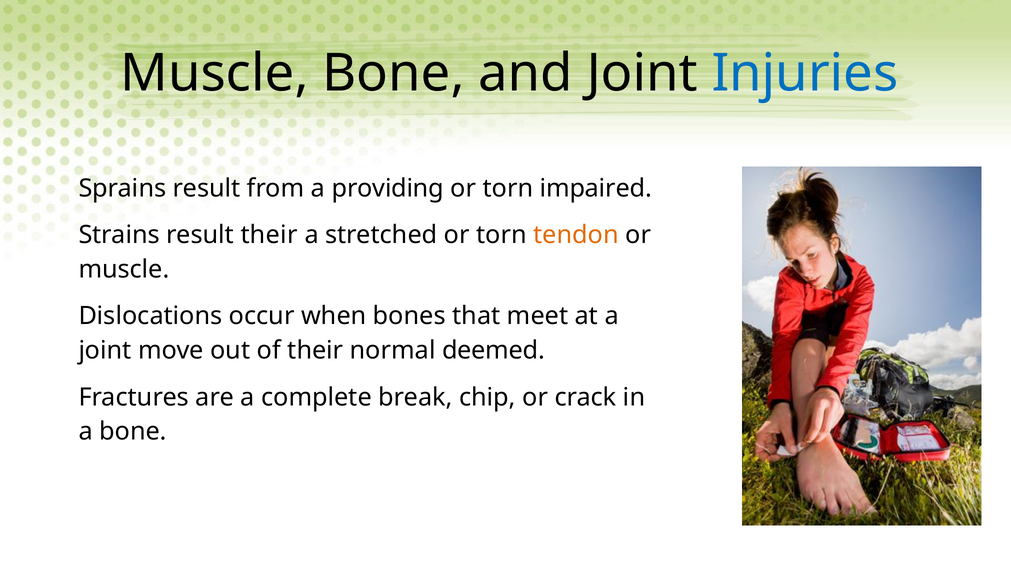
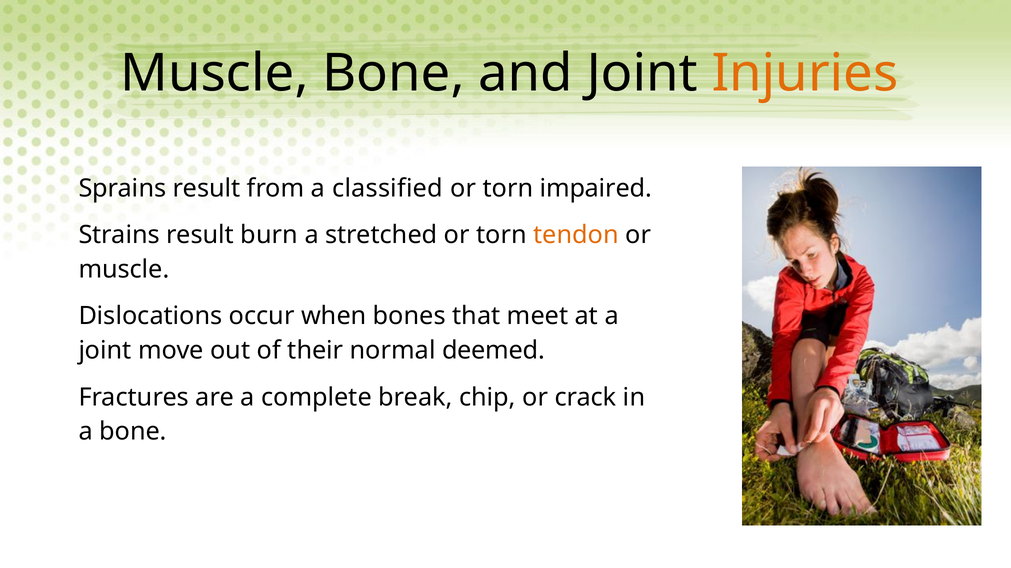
Injuries colour: blue -> orange (805, 74)
providing: providing -> classified (388, 188)
result their: their -> burn (269, 235)
